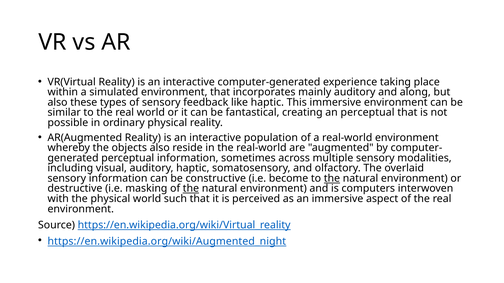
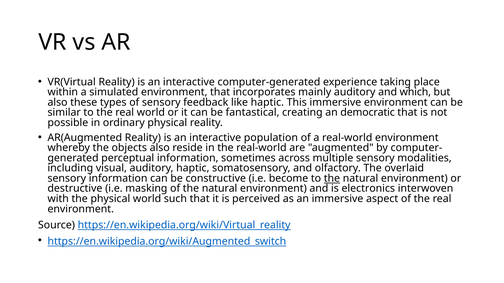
along: along -> which (415, 92)
an perceptual: perceptual -> democratic (368, 113)
the underline: present -> none (191, 189)
computers: computers -> electronics (368, 189)
https://en.wikipedia.org/wiki/Augmented_night: https://en.wikipedia.org/wiki/Augmented_night -> https://en.wikipedia.org/wiki/Augmented_switch (167, 242)
